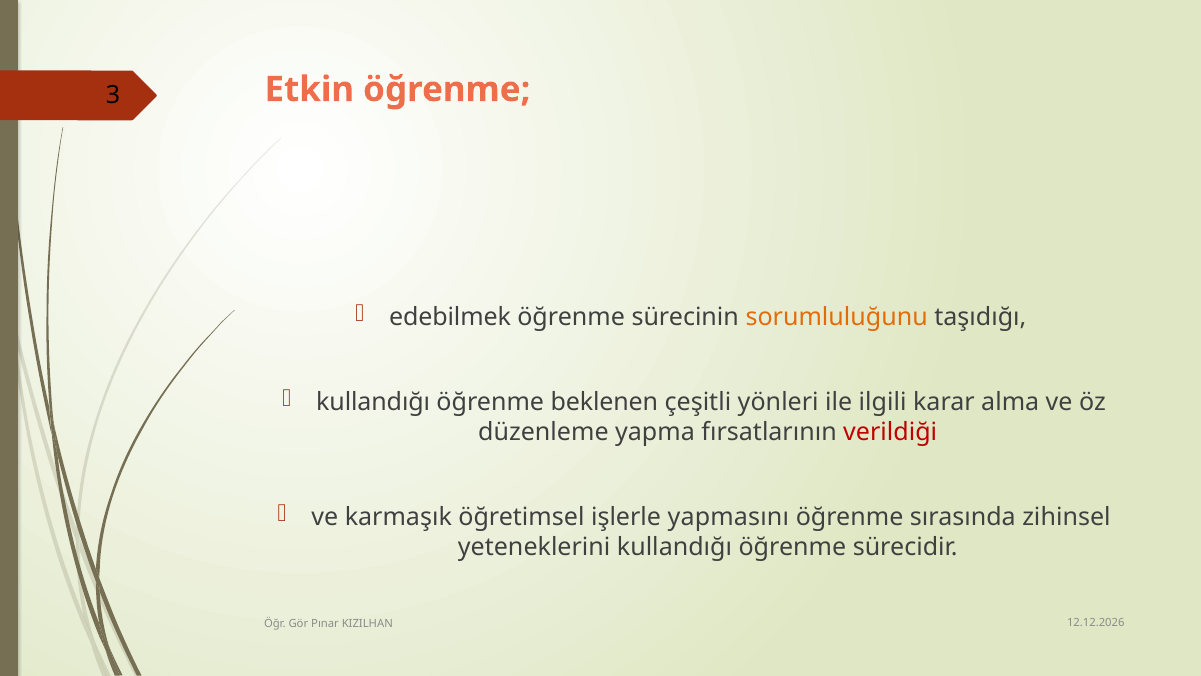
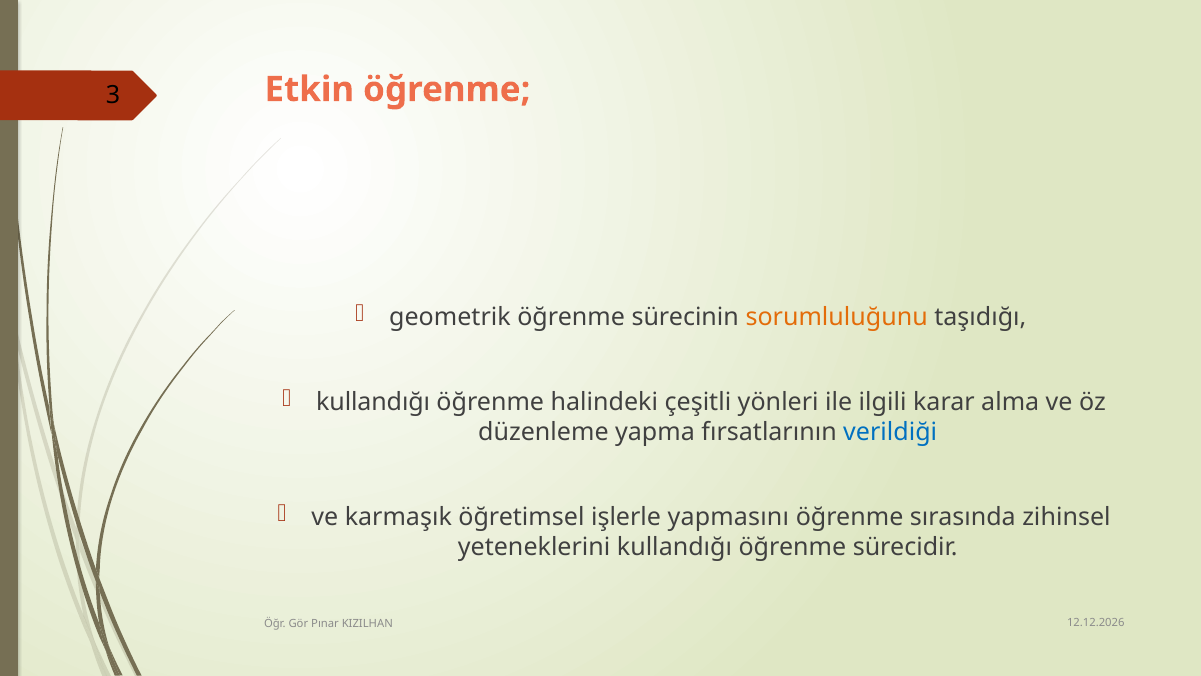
edebilmek: edebilmek -> geometrik (450, 317)
beklenen: beklenen -> halindeki (604, 402)
verildiği colour: red -> blue (890, 432)
